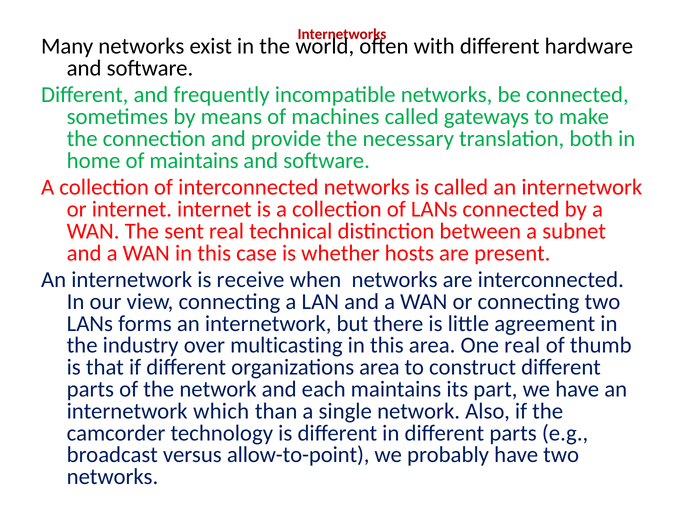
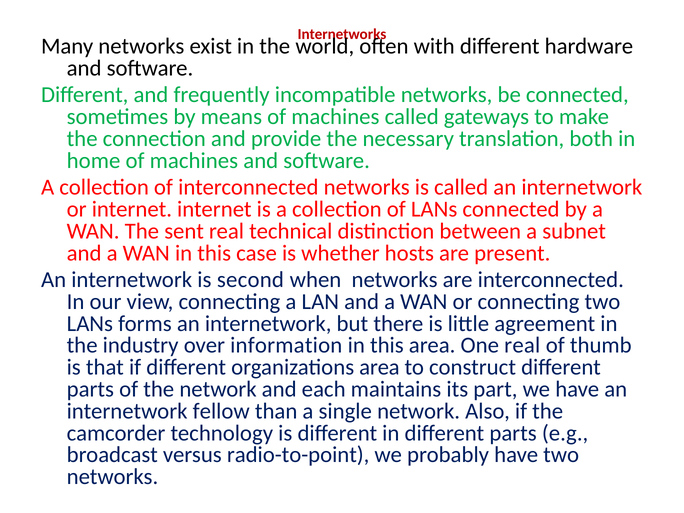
maintains: maintains -> machines (194, 161)
receive: receive -> second (250, 280)
multicasting: multicasting -> information (286, 345)
which: which -> fellow (221, 411)
allow-to-point: allow-to-point -> radio-to-point (298, 455)
